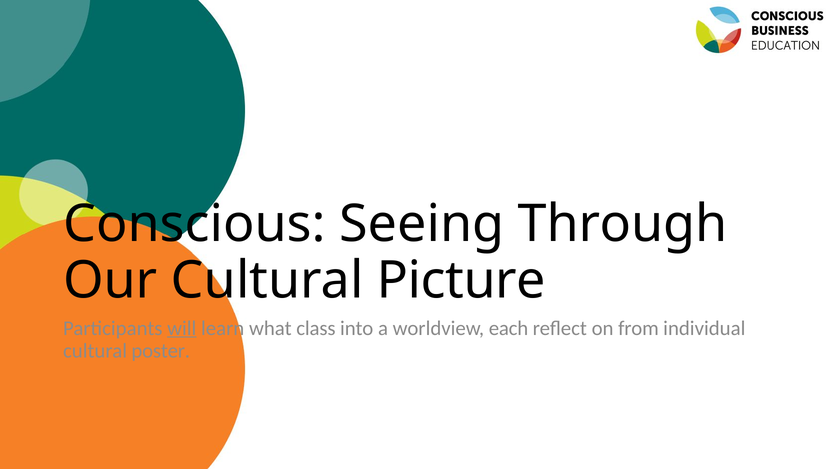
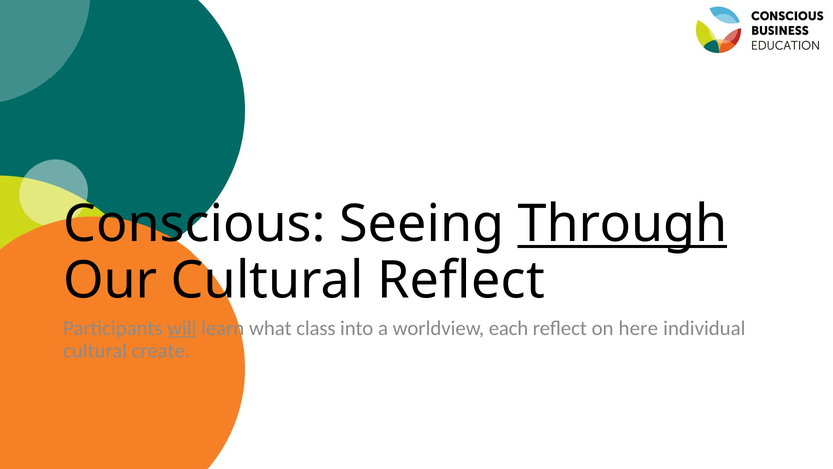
Through underline: none -> present (623, 224)
Cultural Picture: Picture -> Reflect (461, 280)
from: from -> here (638, 328)
poster: poster -> create (161, 350)
